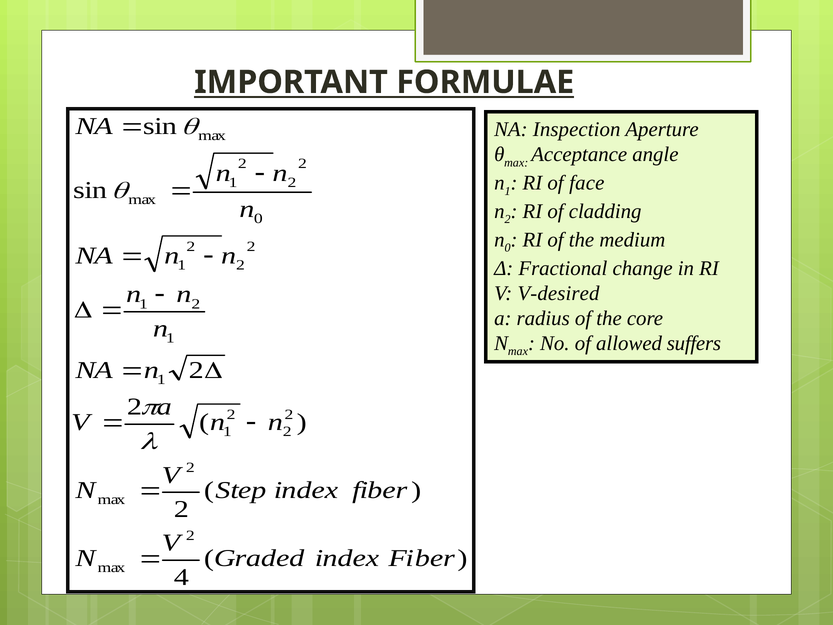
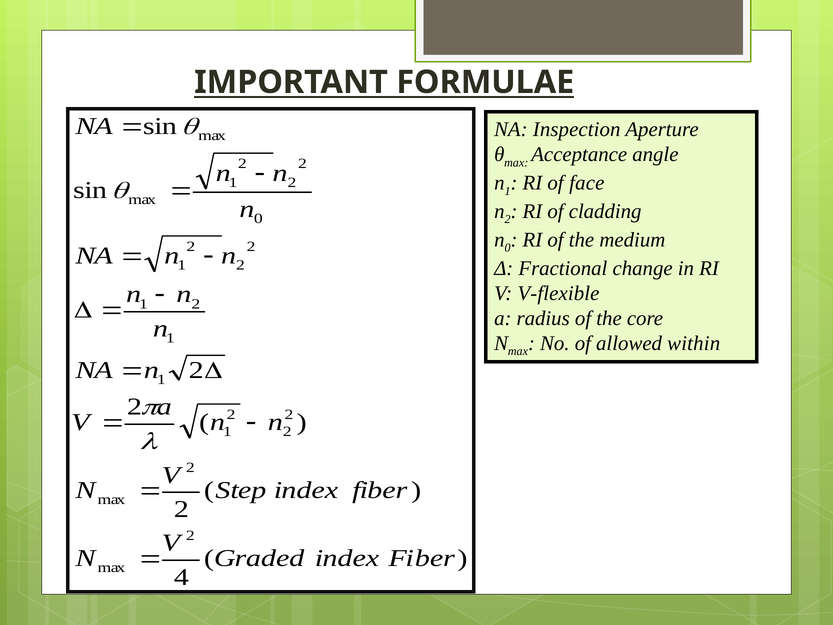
V-desired: V-desired -> V-flexible (558, 293)
suffers: suffers -> within (694, 343)
